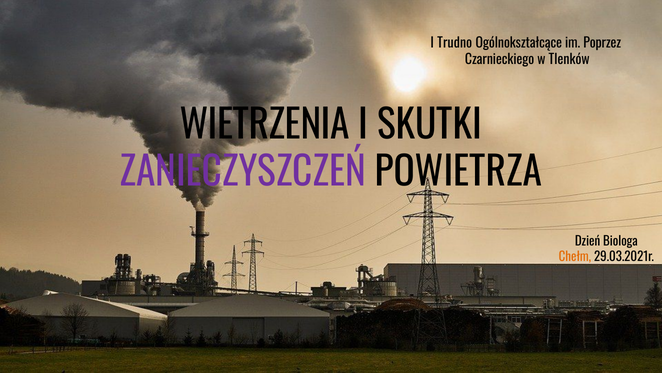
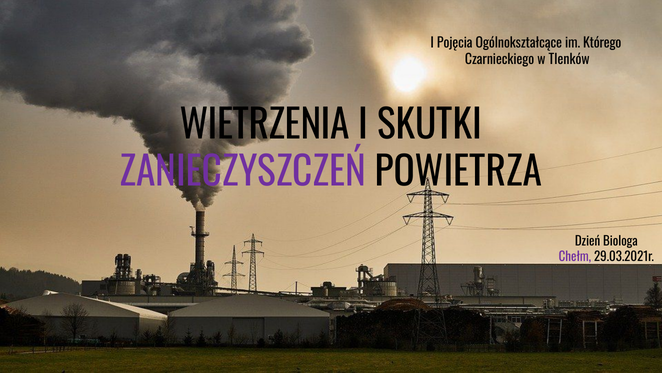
Trudno: Trudno -> Pojęcia (455, 43)
Poprzez: Poprzez -> Którego (602, 43)
Chełm colour: orange -> purple (575, 256)
